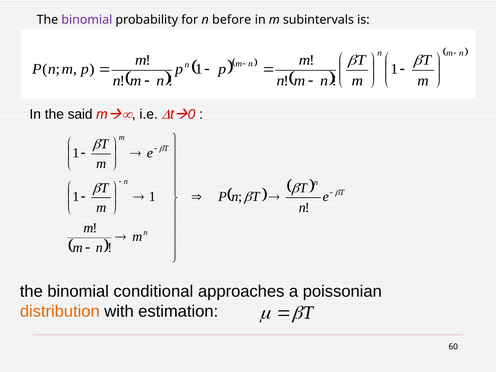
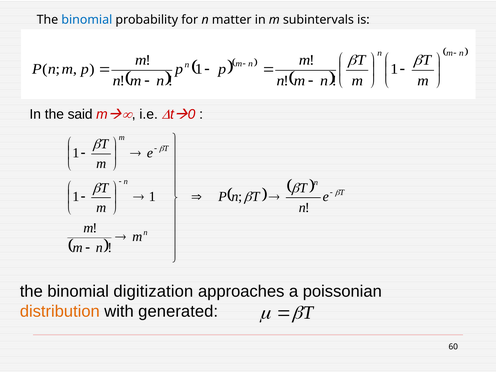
binomial colour: purple -> blue (87, 20)
before: before -> matter (232, 20)
conditional: conditional -> digitization (153, 291)
estimation: estimation -> generated (178, 311)
